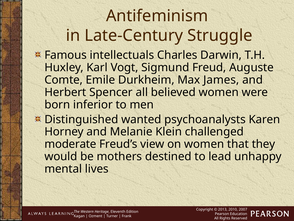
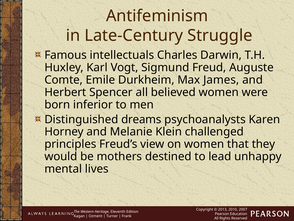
wanted: wanted -> dreams (141, 119)
moderate: moderate -> principles (70, 144)
